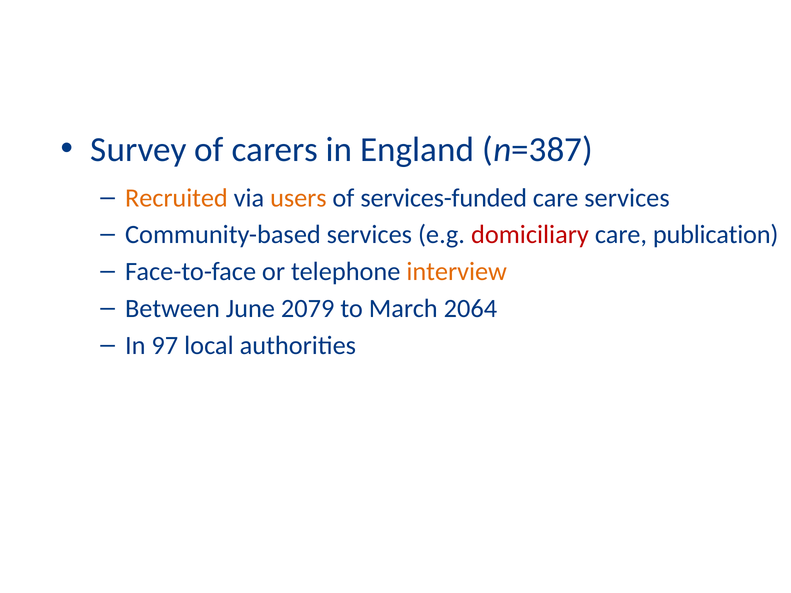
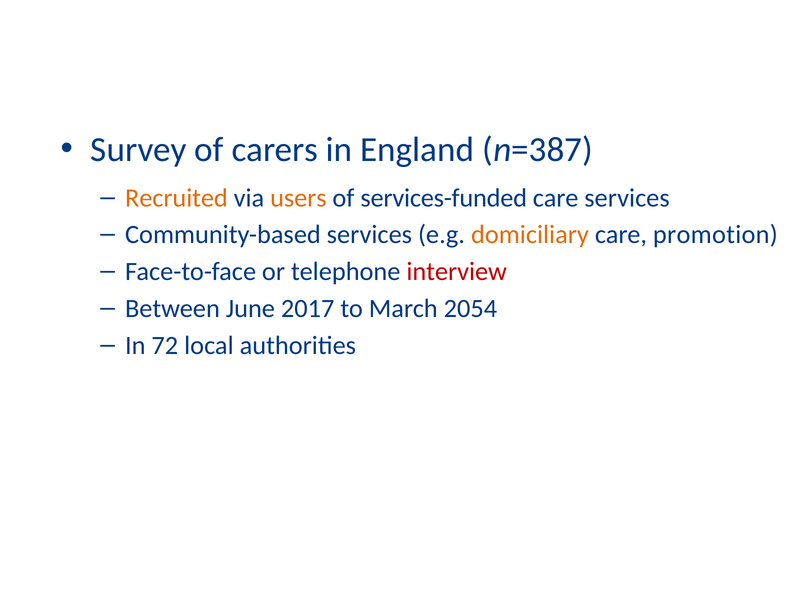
domiciliary colour: red -> orange (530, 235)
publication: publication -> promotion (715, 235)
interview colour: orange -> red (457, 272)
2079: 2079 -> 2017 (308, 309)
2064: 2064 -> 2054 (470, 309)
97: 97 -> 72 (165, 346)
